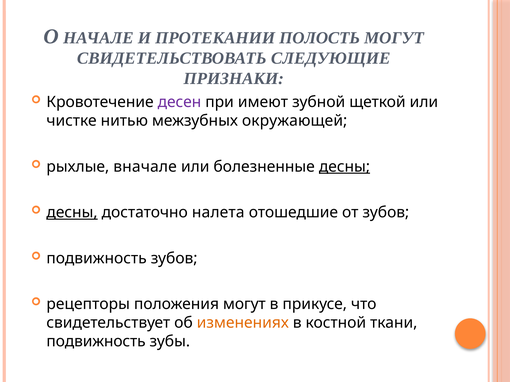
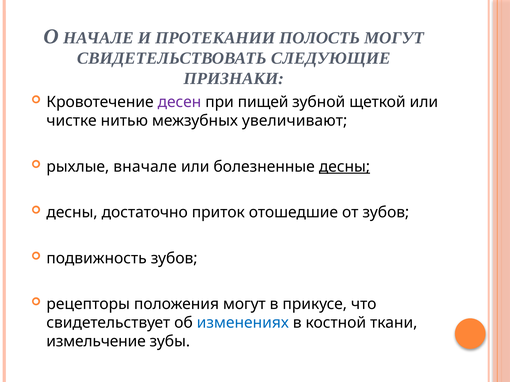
имеют: имеют -> пищей (263, 102)
окружающей: окружающей -> увеличивают (295, 121)
десны underline: present -> none (72, 213)
налета: налета -> приток (218, 213)
изменениях colour: orange -> blue (243, 323)
подвижность: подвижность -> измельчение (96, 342)
